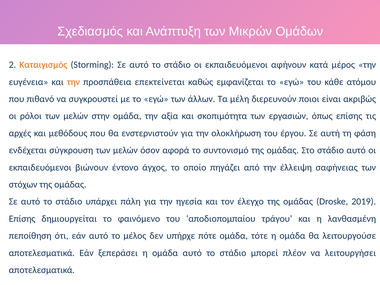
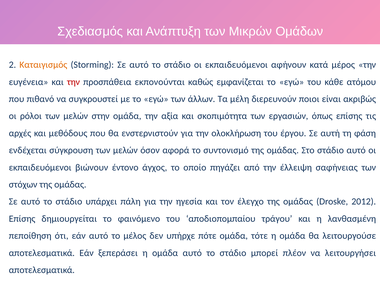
την colour: orange -> red (73, 82)
επεκτείνεται: επεκτείνεται -> εκπονούνται (160, 82)
2019: 2019 -> 2012 (364, 202)
